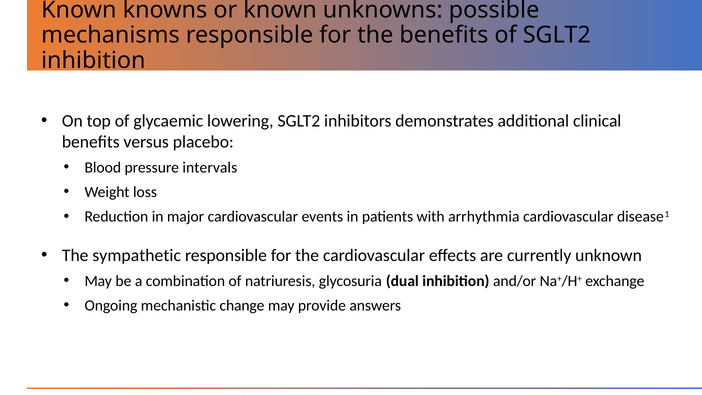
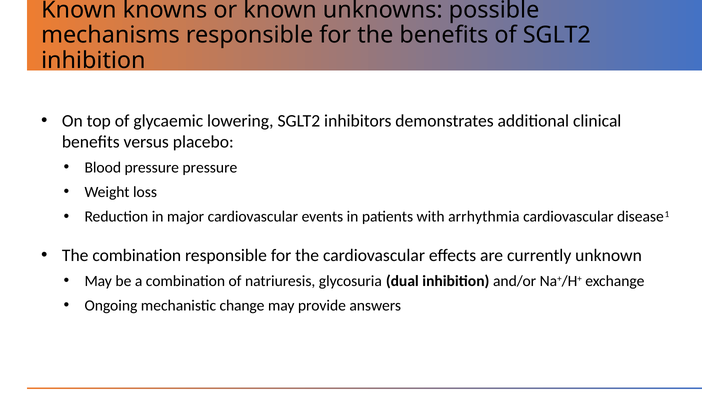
pressure intervals: intervals -> pressure (210, 168)
The sympathetic: sympathetic -> combination (137, 255)
